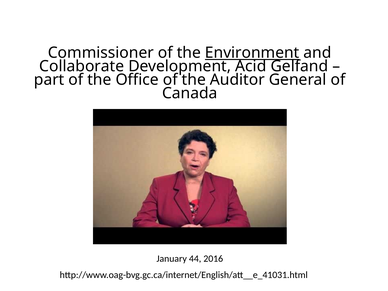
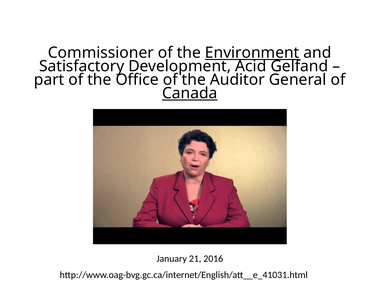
Collaborate: Collaborate -> Satisfactory (82, 66)
Canada underline: none -> present (190, 93)
44: 44 -> 21 (195, 259)
